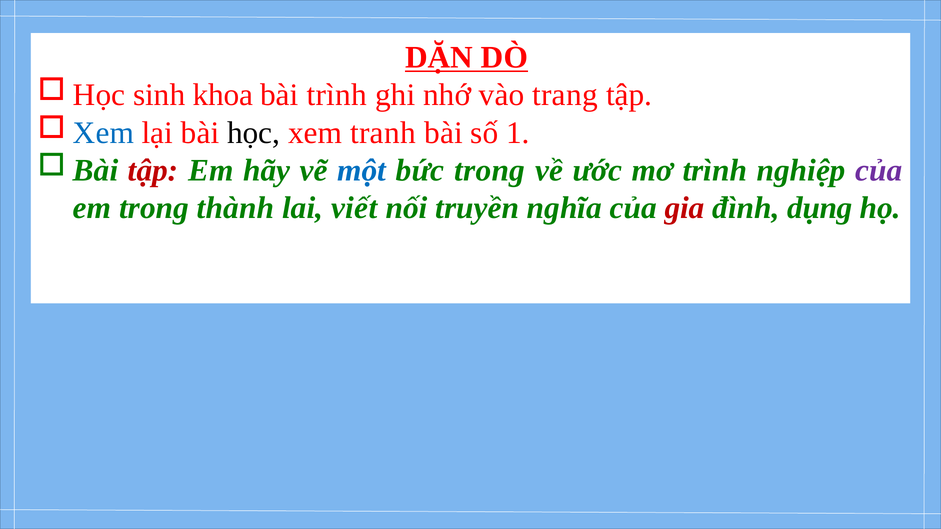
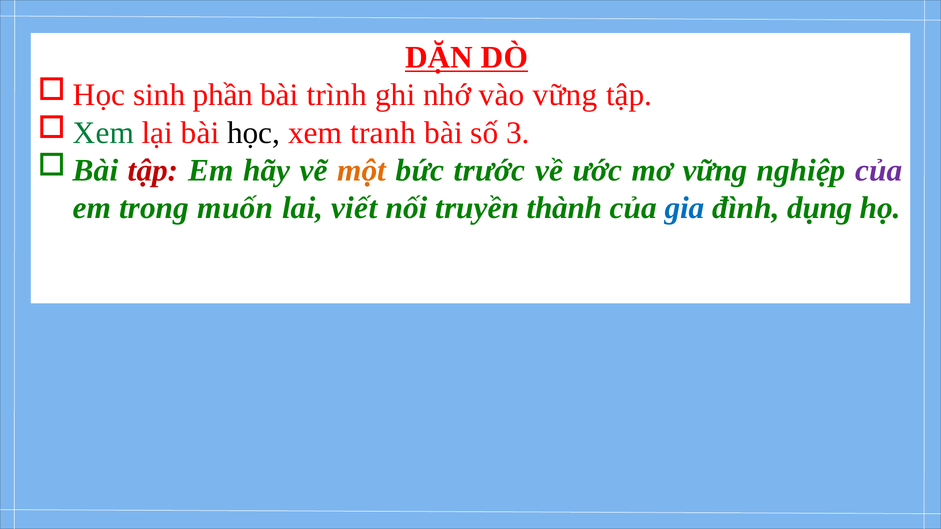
khoa: khoa -> phần (223, 95)
vào trang: trang -> vững (565, 95)
Xem colour: blue -> green (103, 133)
1: 1 -> 3 (518, 133)
một colour: blue -> orange (362, 170)
bức trong: trong -> trước (490, 170)
mơ trình: trình -> vững (715, 170)
thành: thành -> muốn (235, 208)
nghĩa: nghĩa -> thành (565, 208)
gia colour: red -> blue (685, 208)
